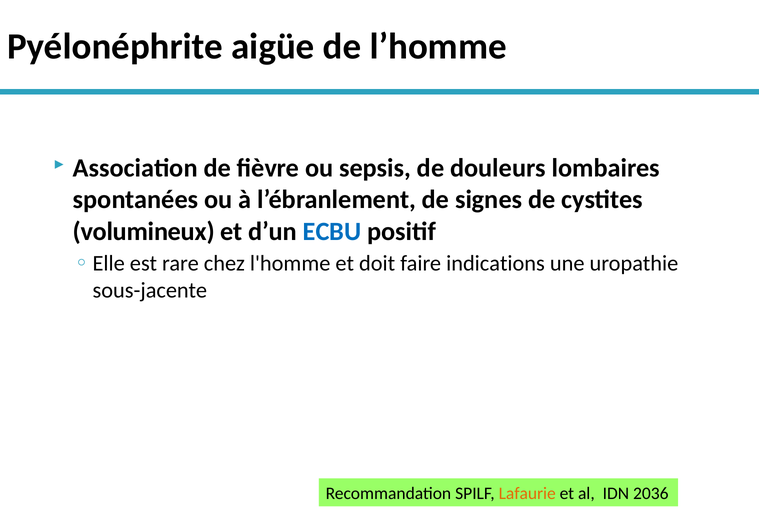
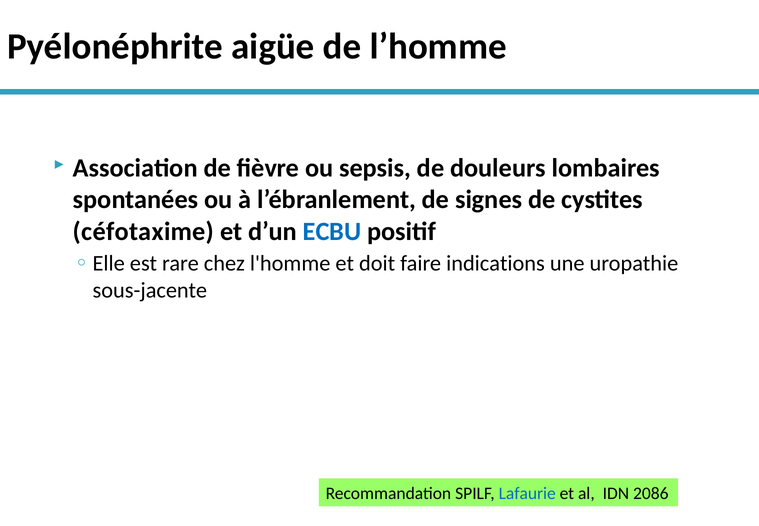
volumineux: volumineux -> céfotaxime (144, 231)
Lafaurie colour: orange -> blue (527, 493)
2036: 2036 -> 2086 (651, 493)
